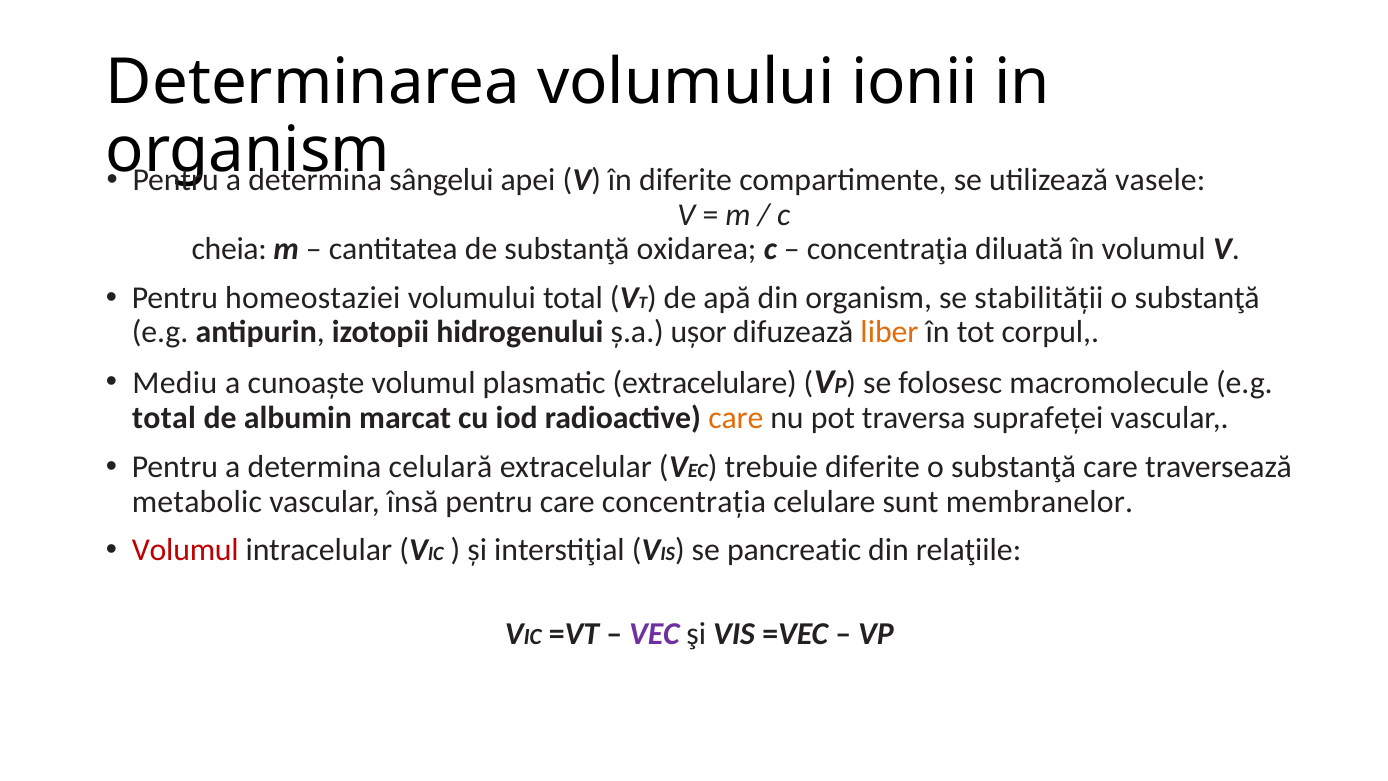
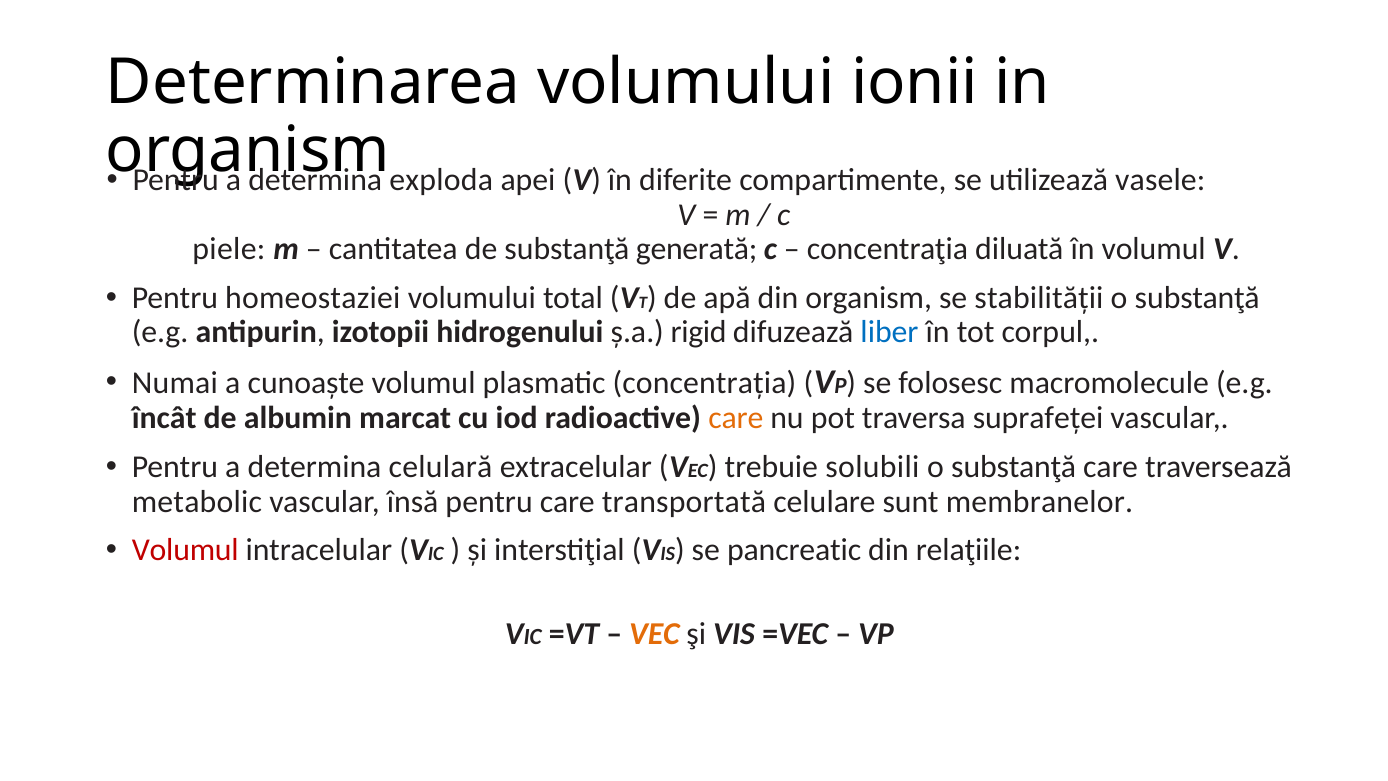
sângelui: sângelui -> exploda (441, 180)
cheia: cheia -> piele (229, 249)
oxidarea: oxidarea -> generată (697, 249)
ușor: ușor -> rigid (699, 332)
liber colour: orange -> blue (890, 332)
Mediu: Mediu -> Numai (175, 383)
extracelulare: extracelulare -> concentrația (704, 383)
total: total -> încât (164, 418)
trebuie diferite: diferite -> solubili (872, 467)
concentrația: concentrația -> transportată (684, 501)
VEC colour: purple -> orange (654, 633)
